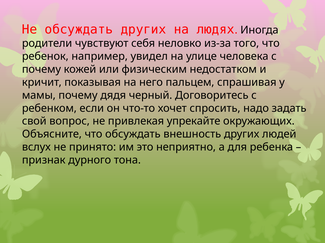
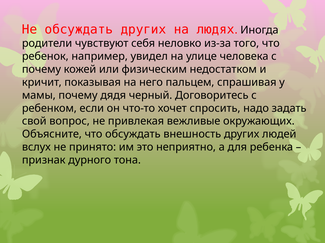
упрекайте: упрекайте -> вежливые (194, 122)
